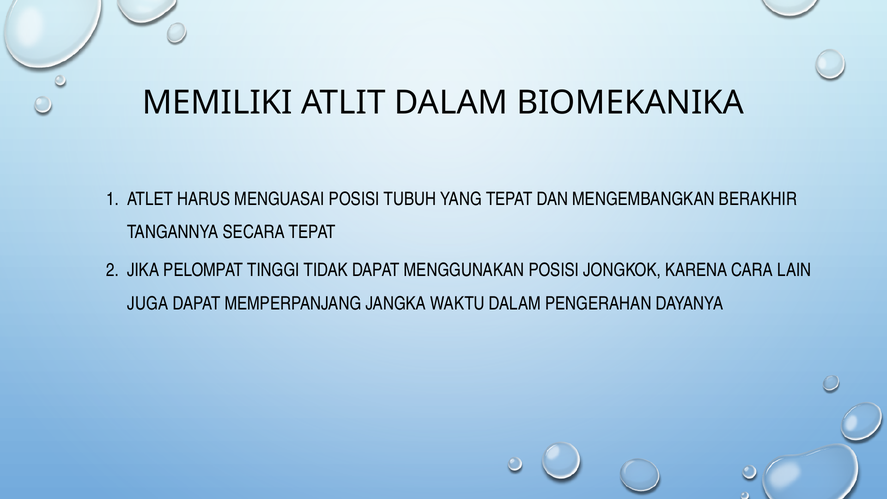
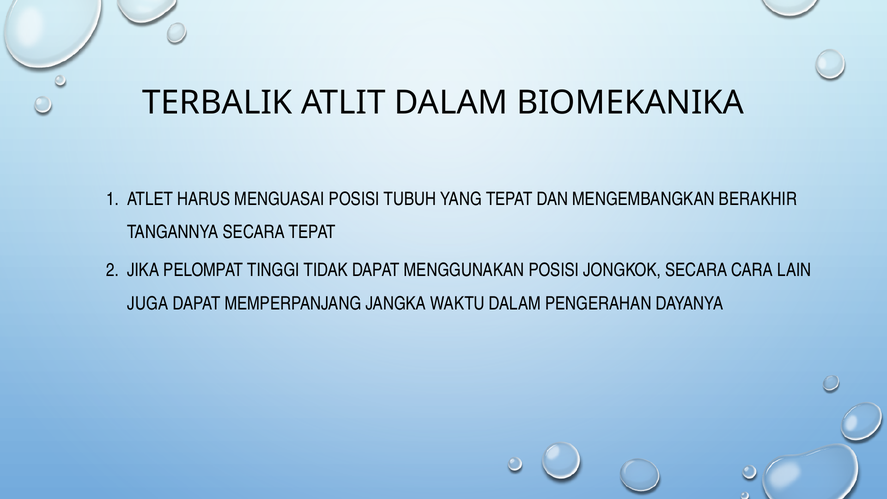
MEMILIKI: MEMILIKI -> TERBALIK (217, 103)
JONGKOK KARENA: KARENA -> SECARA (696, 270)
